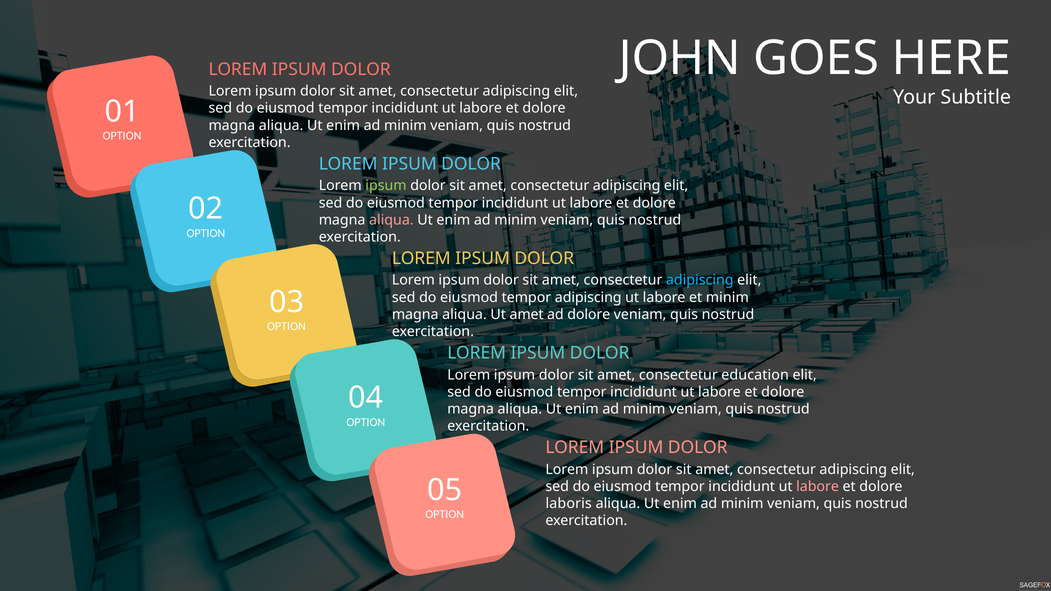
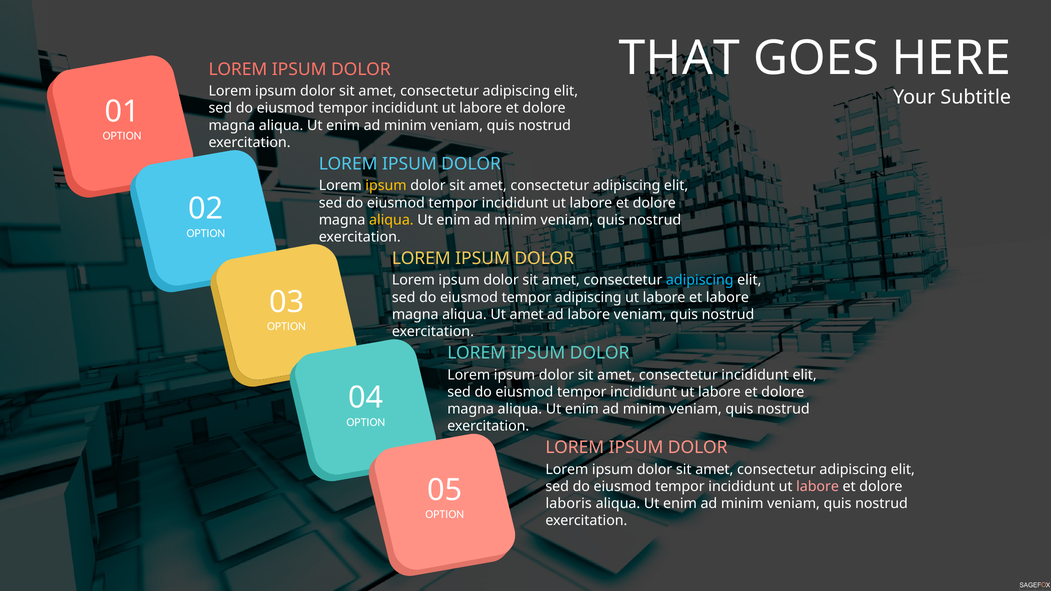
JOHN: JOHN -> THAT (679, 58)
ipsum colour: light green -> yellow (386, 186)
aliqua colour: pink -> yellow (391, 220)
et minim: minim -> labore (727, 297)
ad dolore: dolore -> labore (589, 315)
consectetur education: education -> incididunt (755, 375)
